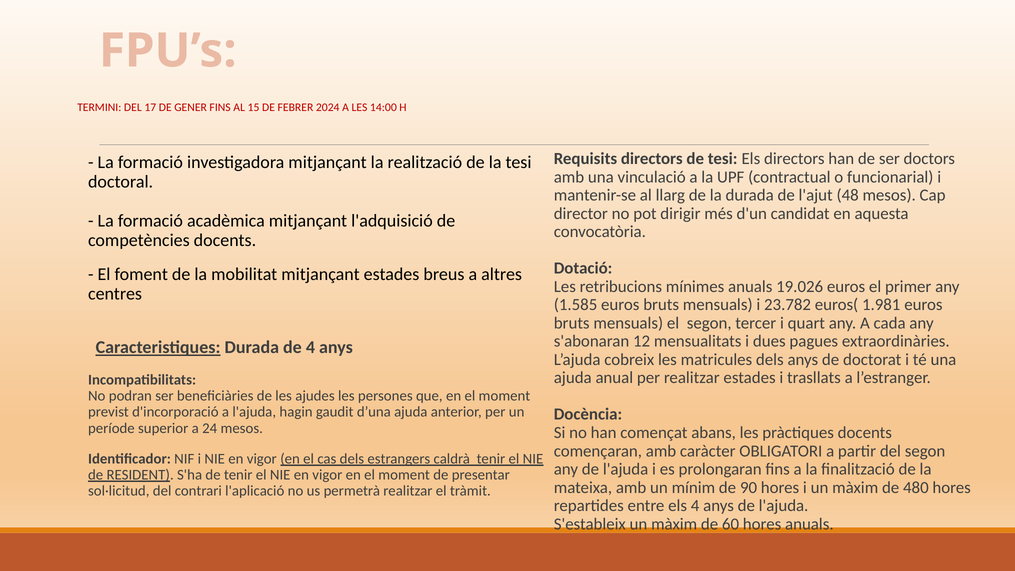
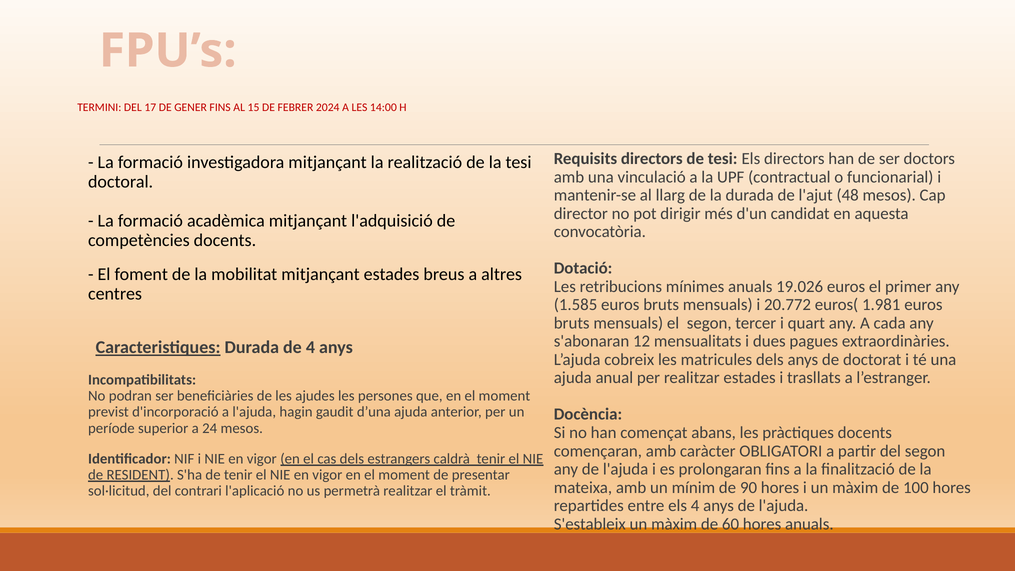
23.782: 23.782 -> 20.772 (788, 305)
480: 480 -> 100 (916, 487)
